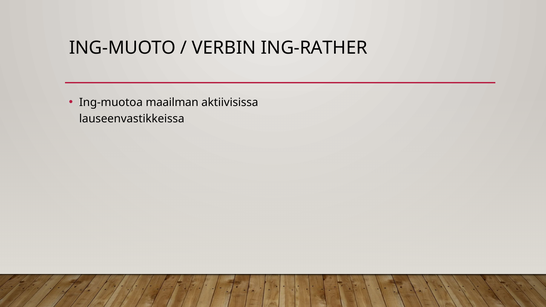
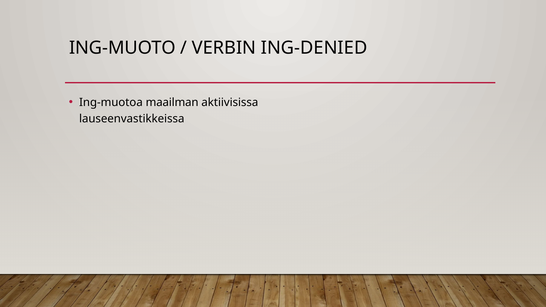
ING-RATHER: ING-RATHER -> ING-DENIED (314, 48)
